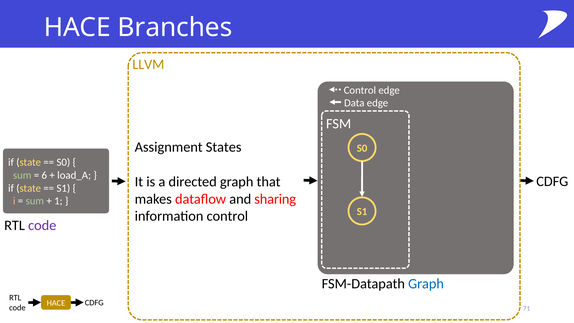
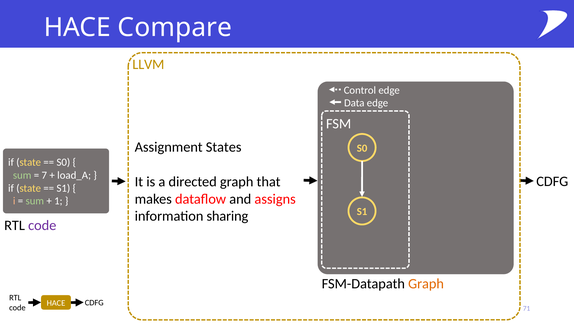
Branches: Branches -> Compare (175, 28)
6: 6 -> 7 (44, 175)
sharing: sharing -> assigns (275, 199)
information control: control -> sharing (227, 216)
Graph colour: blue -> orange (426, 284)
